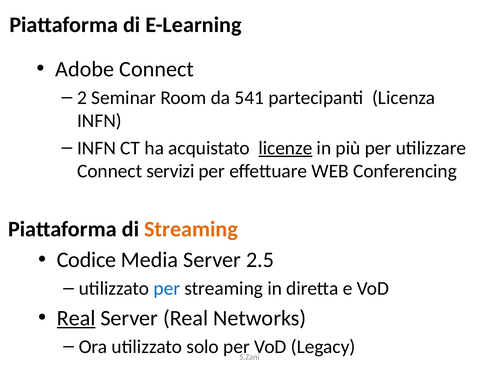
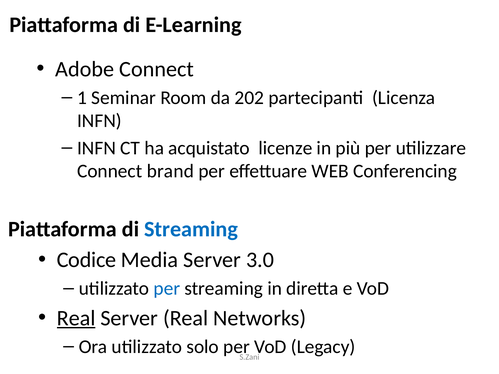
2: 2 -> 1 (82, 98)
541: 541 -> 202 (249, 98)
licenze underline: present -> none (285, 148)
servizi: servizi -> brand (170, 171)
Streaming colour: orange -> blue (191, 229)
2.5: 2.5 -> 3.0 (260, 260)
